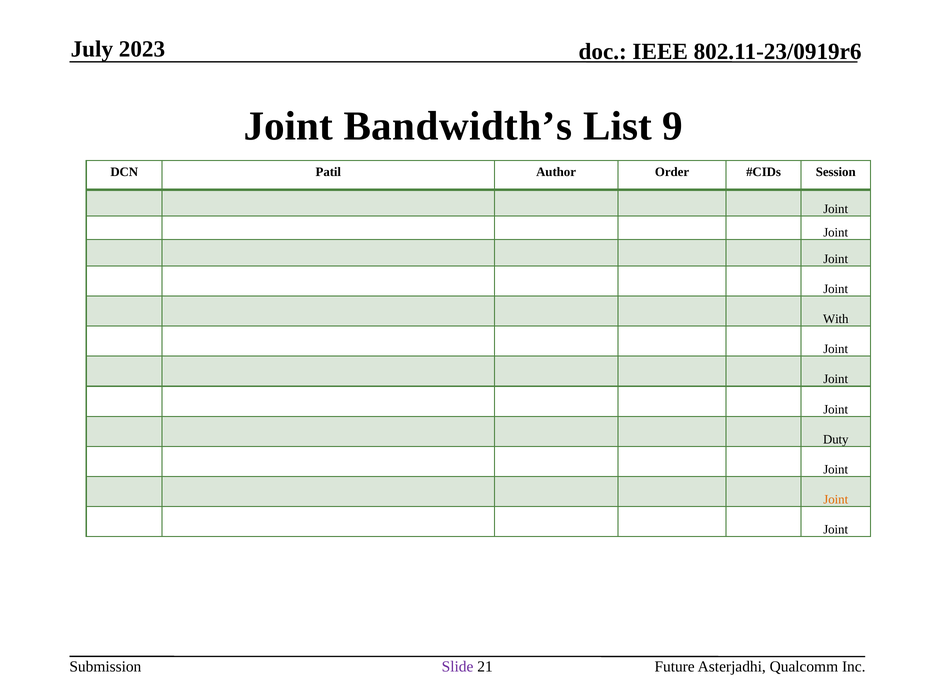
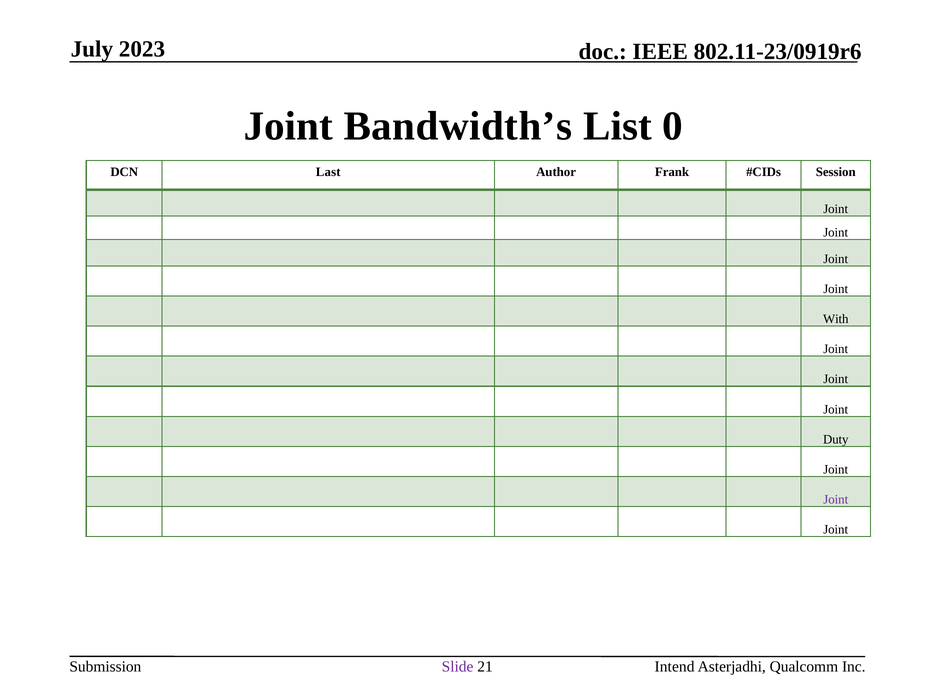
9: 9 -> 0 (672, 126)
Patil: Patil -> Last (328, 172)
Order: Order -> Frank (672, 172)
Joint colour: orange -> purple (836, 500)
Future: Future -> Intend (675, 667)
